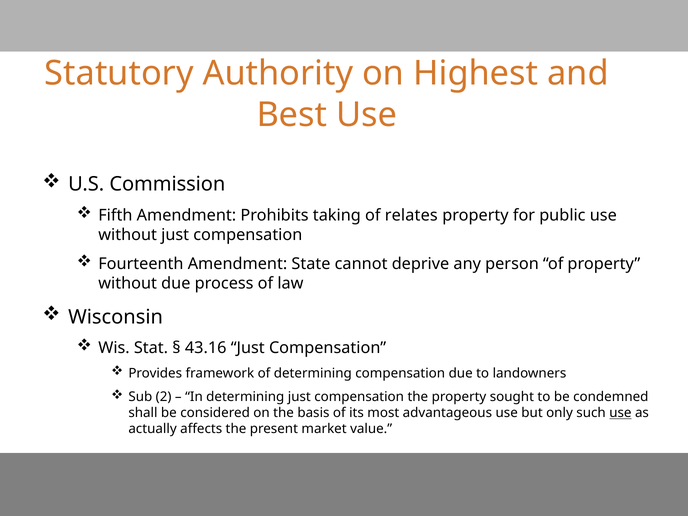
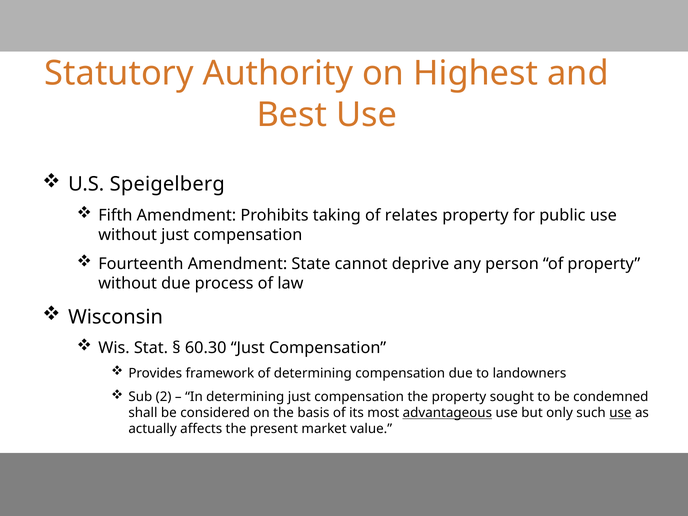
Commission: Commission -> Speigelberg (167, 184)
43.16: 43.16 -> 60.30 (206, 348)
advantageous underline: none -> present (447, 413)
